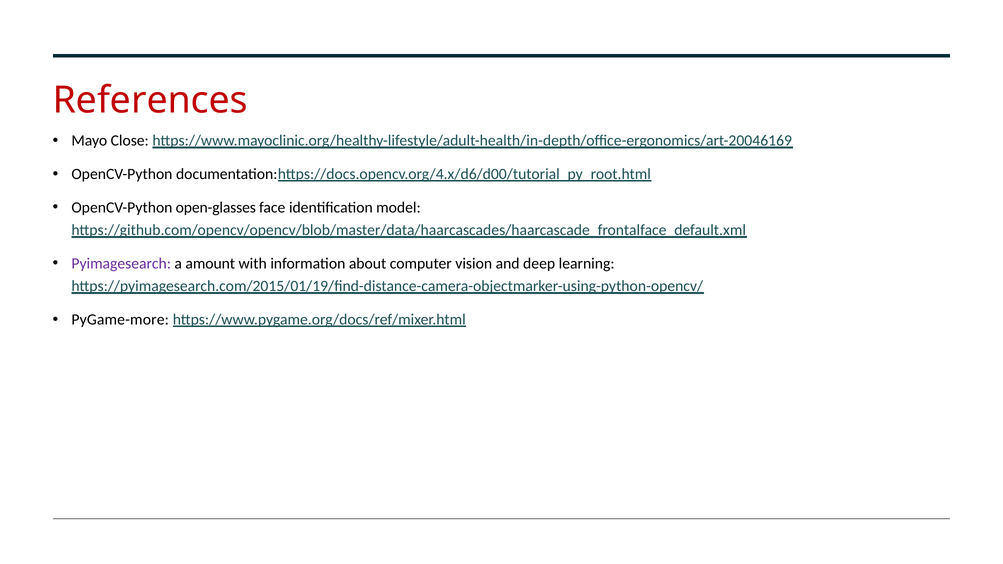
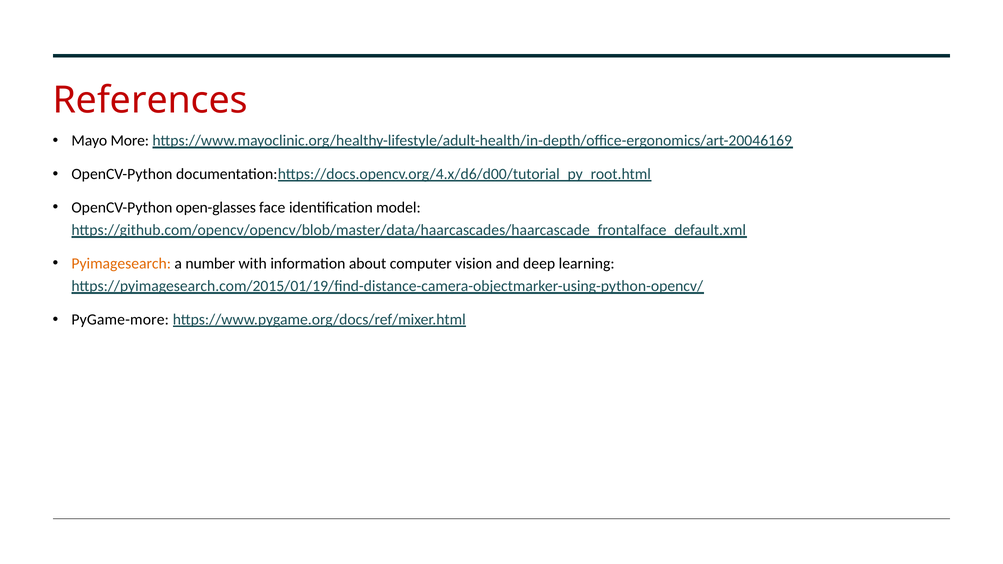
Close: Close -> More (130, 141)
Pyimagesearch colour: purple -> orange (121, 264)
amount: amount -> number (210, 264)
